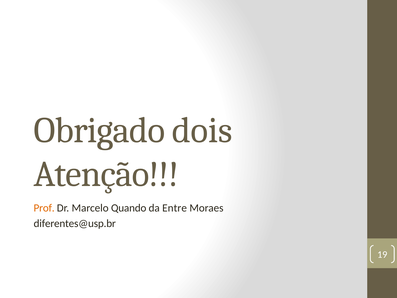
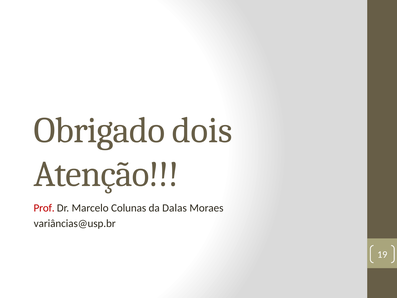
Prof colour: orange -> red (44, 208)
Quando: Quando -> Colunas (129, 208)
Entre: Entre -> Dalas (175, 208)
diferentes@usp.br: diferentes@usp.br -> variâncias@usp.br (75, 223)
